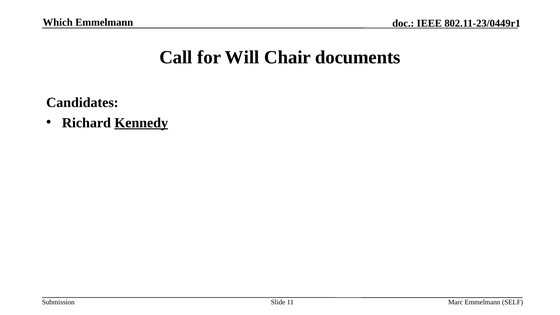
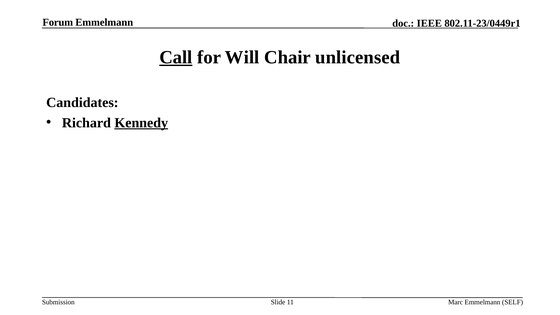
Which: Which -> Forum (58, 22)
Call underline: none -> present (176, 57)
documents: documents -> unlicensed (358, 57)
